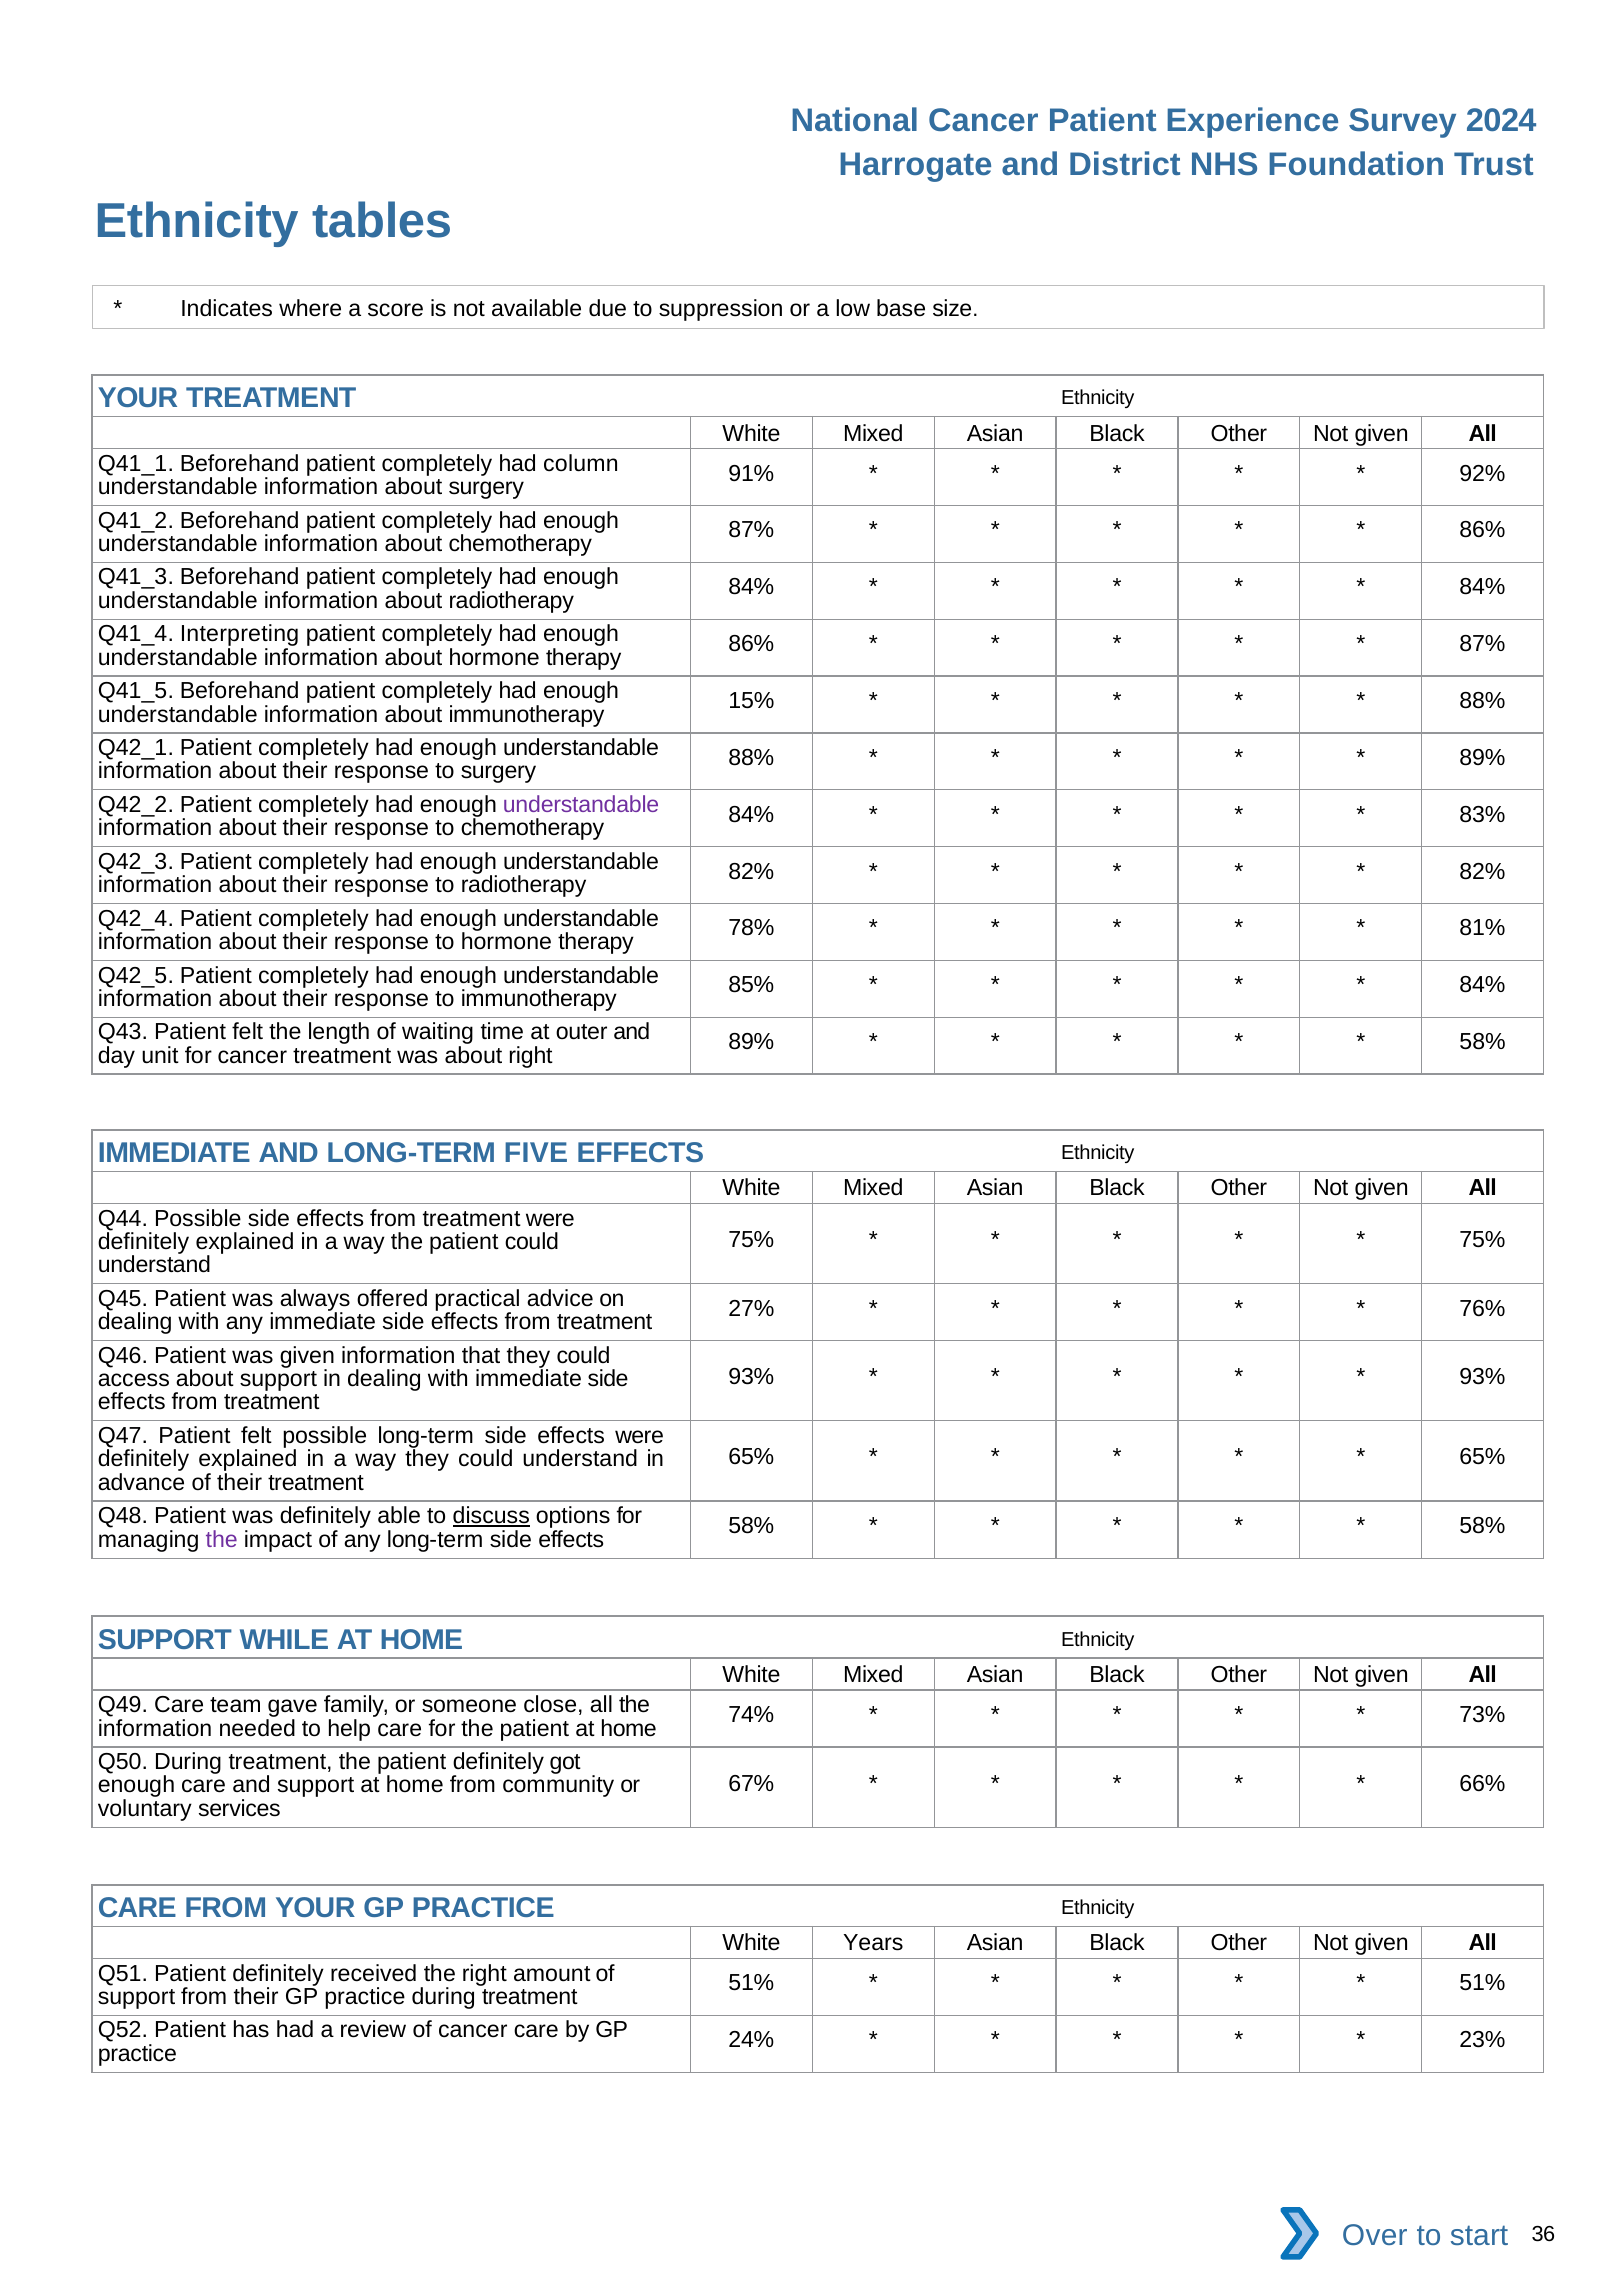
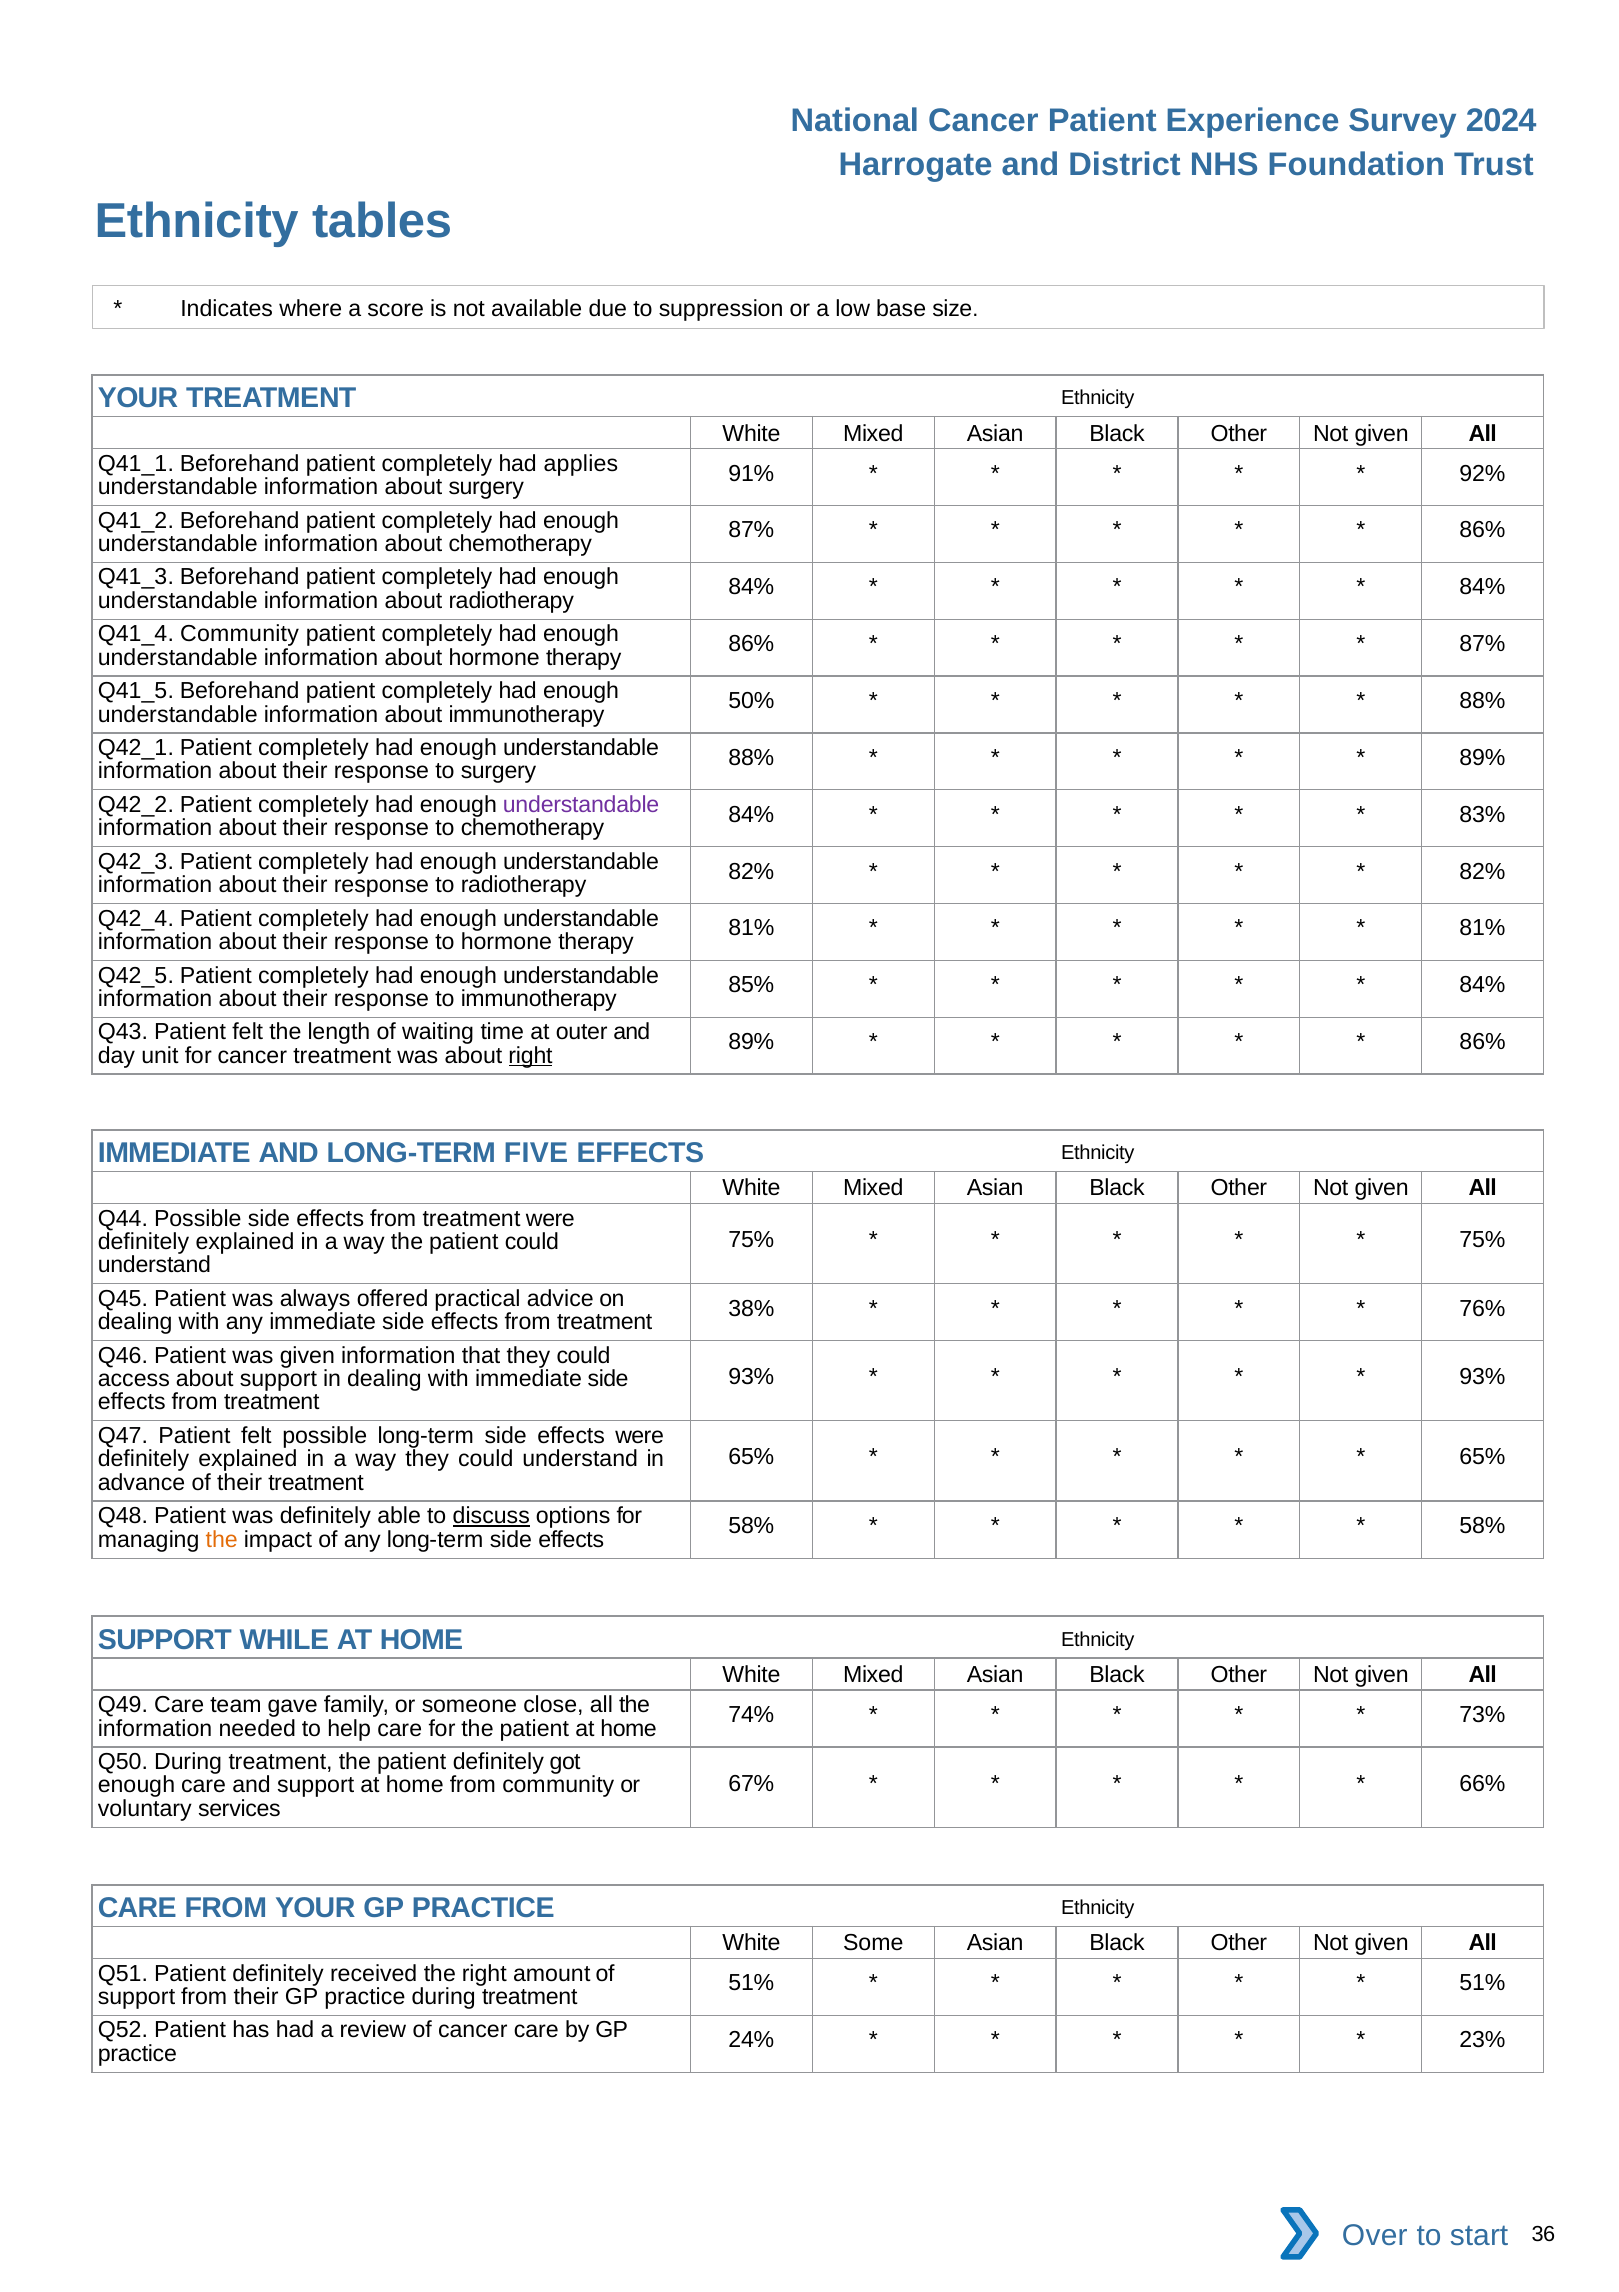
column: column -> applies (581, 463)
Interpreting: Interpreting -> Community (240, 634)
15%: 15% -> 50% (751, 701)
78%: 78% -> 81% (751, 928)
58%: 58% -> 86% (1483, 1042)
right underline: none -> present (531, 1055)
27%: 27% -> 38% (751, 1308)
the colour: purple -> orange (222, 1539)
Years: Years -> Some (873, 1943)
